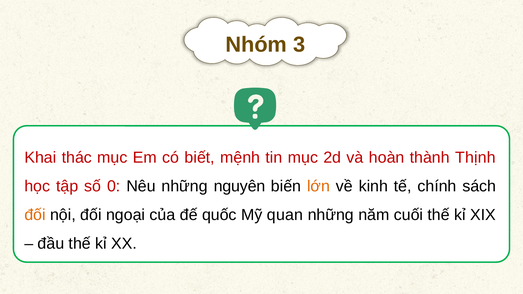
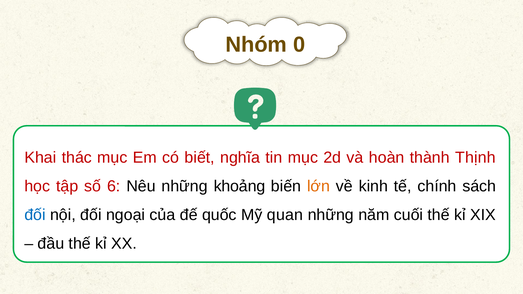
3: 3 -> 0 (299, 45)
mệnh: mệnh -> nghĩa (240, 158)
0: 0 -> 6 (114, 186)
nguyên: nguyên -> khoảng (239, 186)
đối colour: orange -> blue (35, 215)
